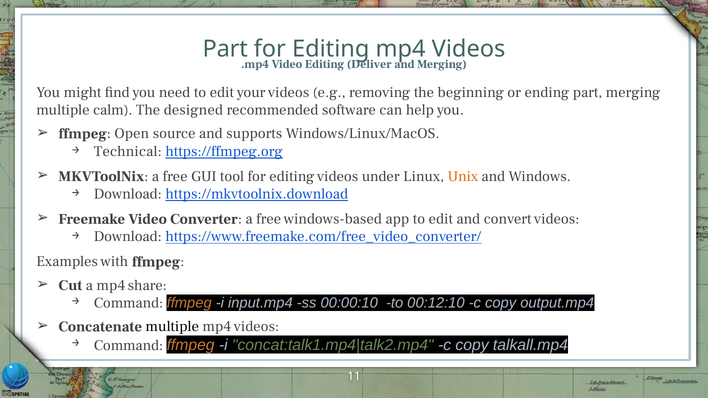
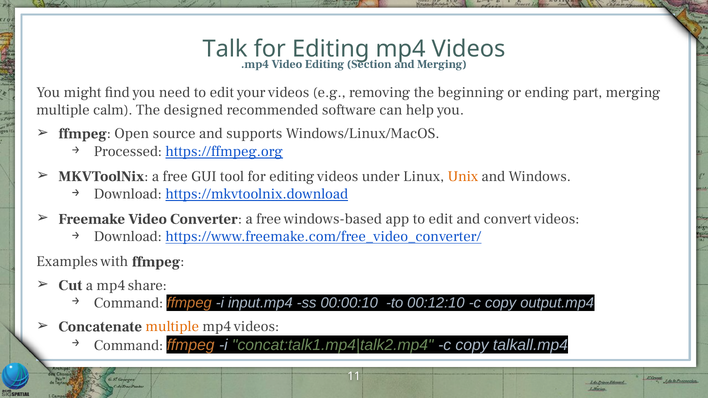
Part: Part -> Talk (225, 49)
Deliver: Deliver -> Section (369, 64)
Technical: Technical -> Processed (128, 151)
multiple colour: black -> orange (172, 327)
